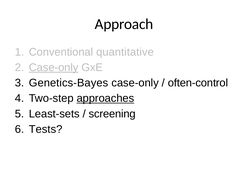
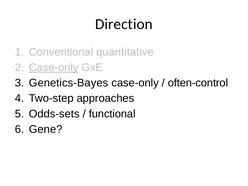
Approach: Approach -> Direction (124, 24)
approaches underline: present -> none (105, 98)
Least-sets: Least-sets -> Odds-sets (54, 114)
screening: screening -> functional (112, 114)
Tests: Tests -> Gene (46, 129)
